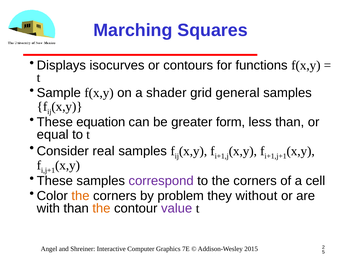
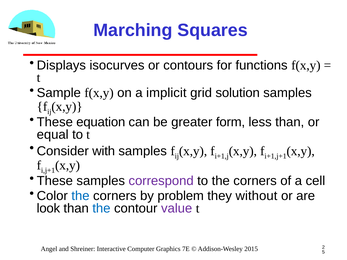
shader: shader -> implicit (166, 93)
general: general -> solution (238, 93)
real: real -> with (104, 151)
the colour: orange -> blue (80, 196)
with: with -> look (48, 208)
the colour: orange -> blue (101, 208)
